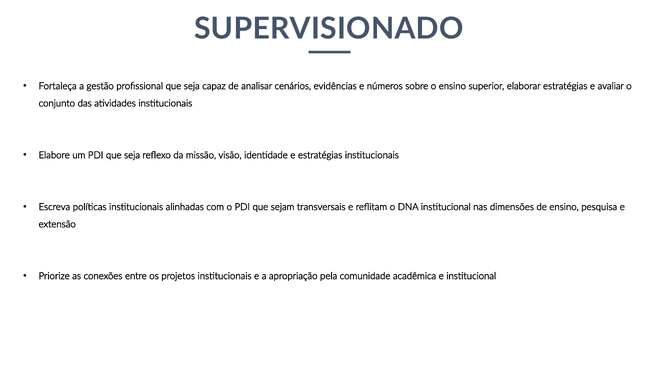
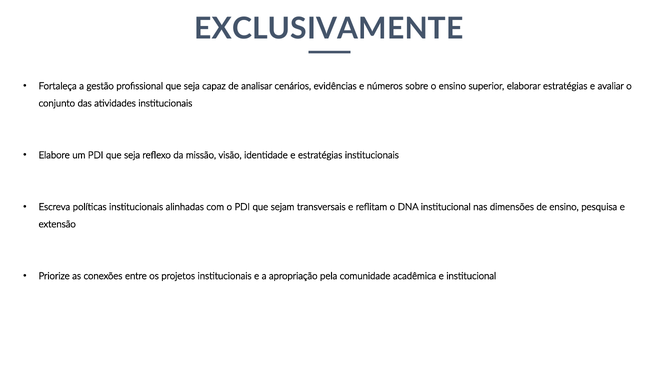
SUPERVISIONADO: SUPERVISIONADO -> EXCLUSIVAMENTE (329, 29)
